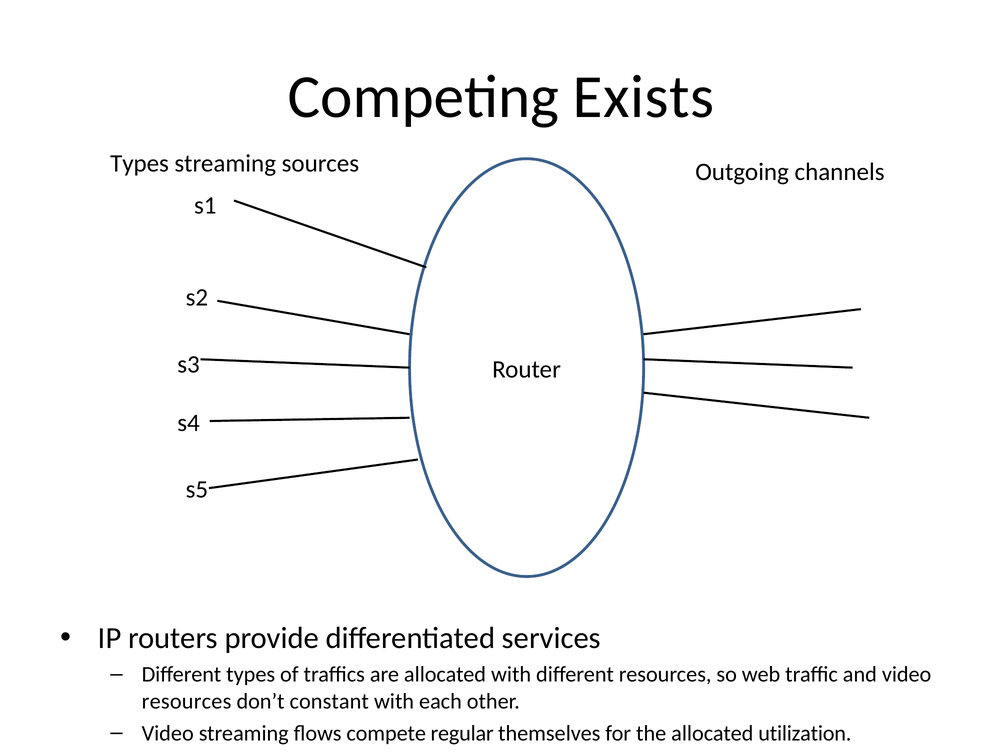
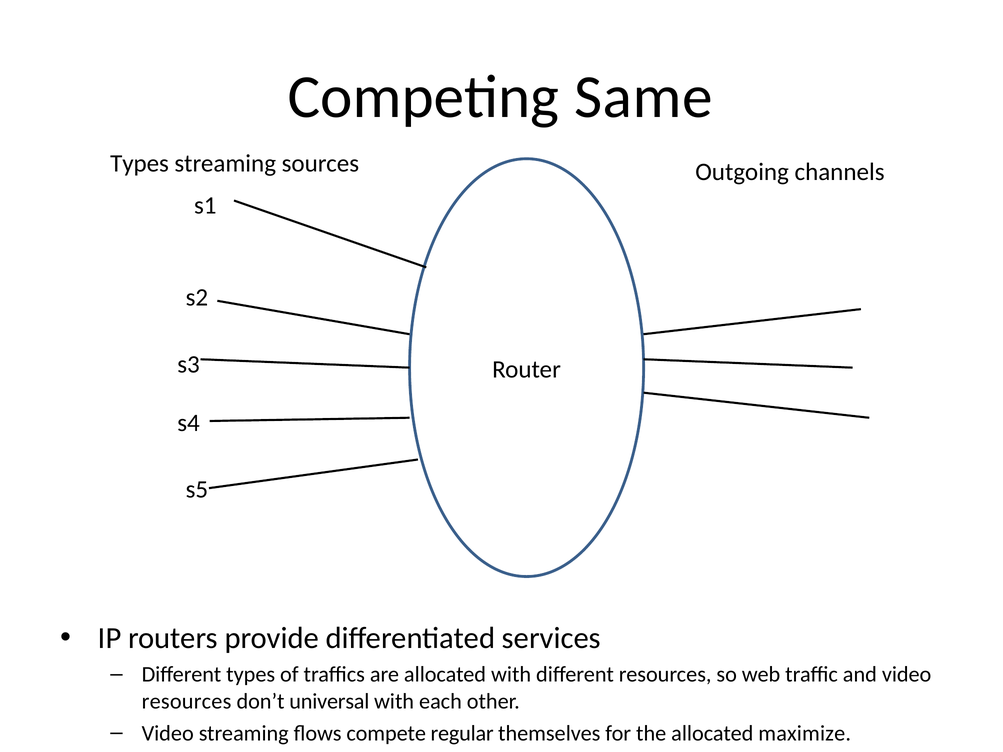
Exists: Exists -> Same (643, 97)
constant: constant -> universal (329, 701)
utilization: utilization -> maximize (805, 733)
